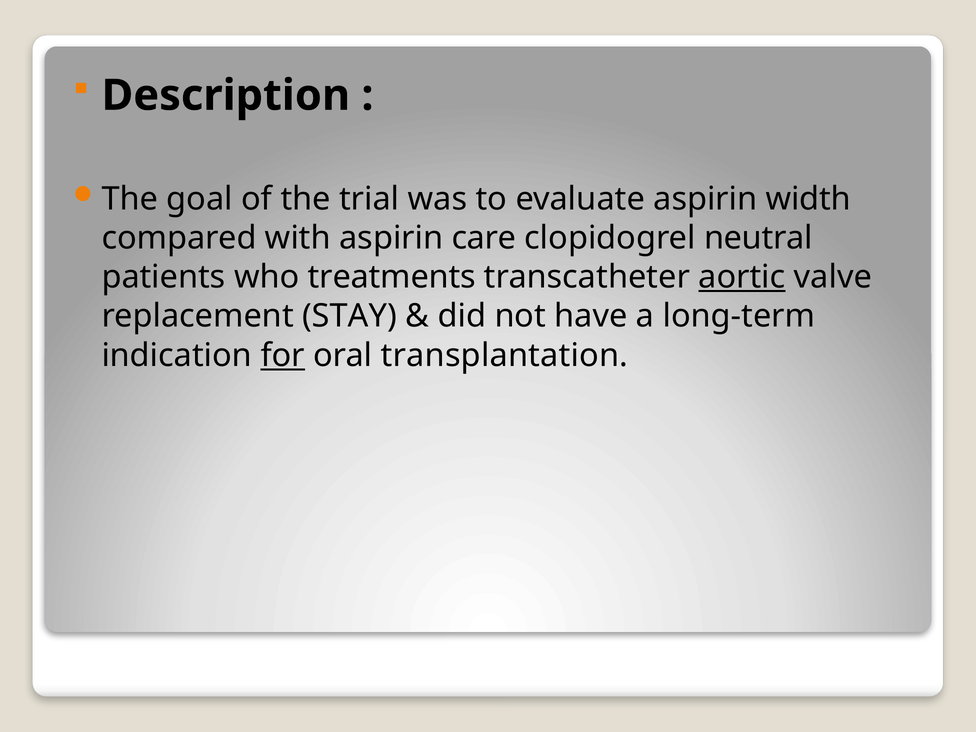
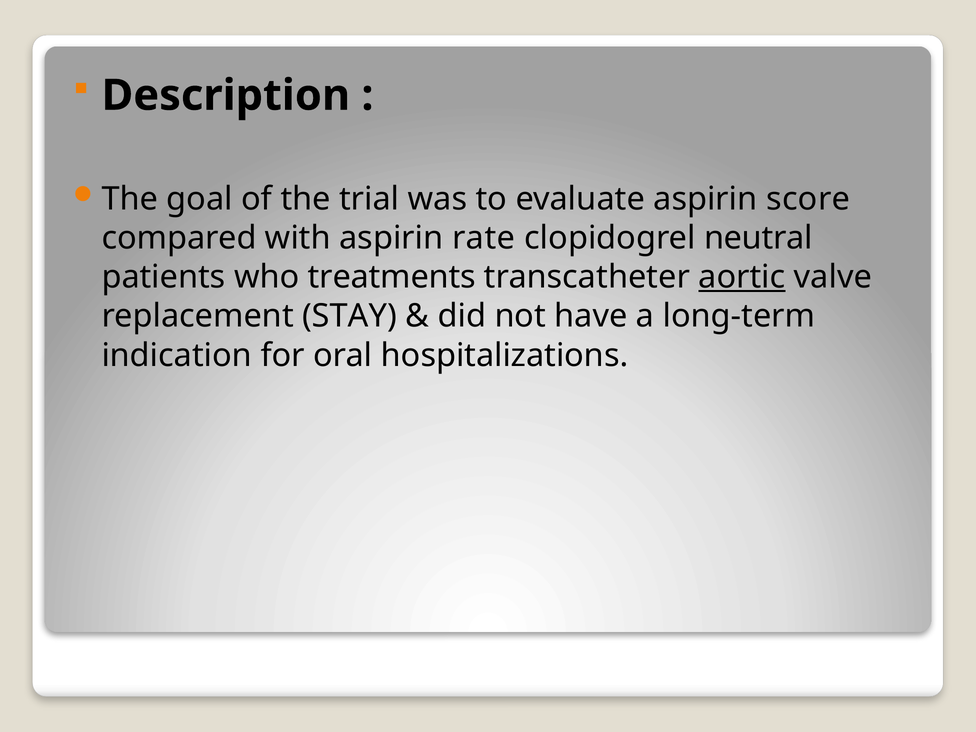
width: width -> score (808, 199)
care: care -> rate (484, 238)
for underline: present -> none (283, 355)
transplantation: transplantation -> hospitalizations (505, 355)
